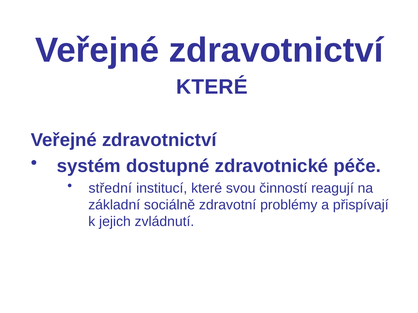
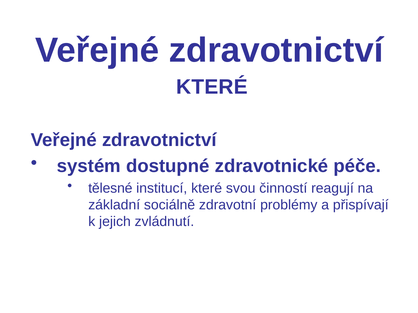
střední: střední -> tělesné (110, 188)
